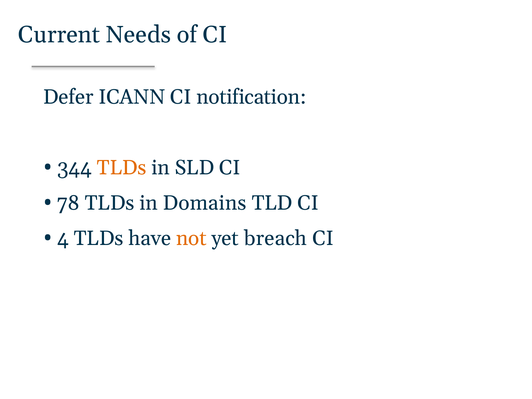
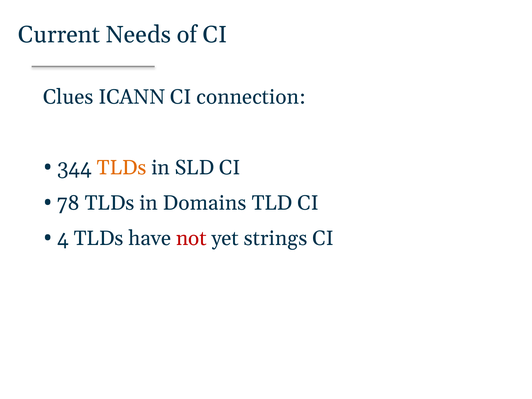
Defer: Defer -> Clues (68, 97)
notification: notification -> connection (251, 97)
not colour: orange -> red (191, 238)
breach: breach -> strings (276, 238)
